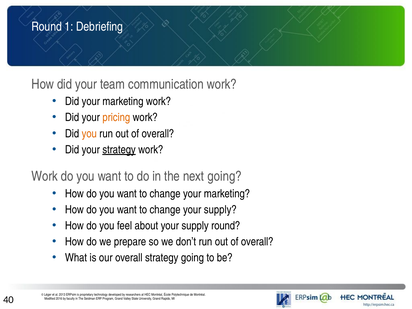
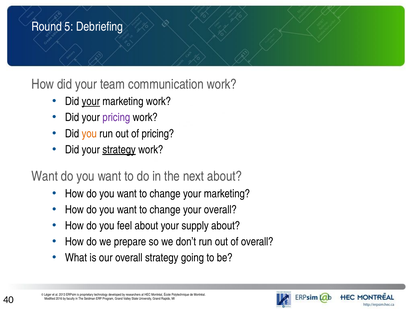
1: 1 -> 5 (69, 27)
your underline: none -> present (91, 102)
pricing colour: orange -> purple (116, 118)
overall: overall -> pricing (158, 134)
Work: Work -> Want (45, 176)
next going: going -> about (225, 176)
change your supply: supply -> overall (220, 210)
supply round: round -> about (226, 226)
